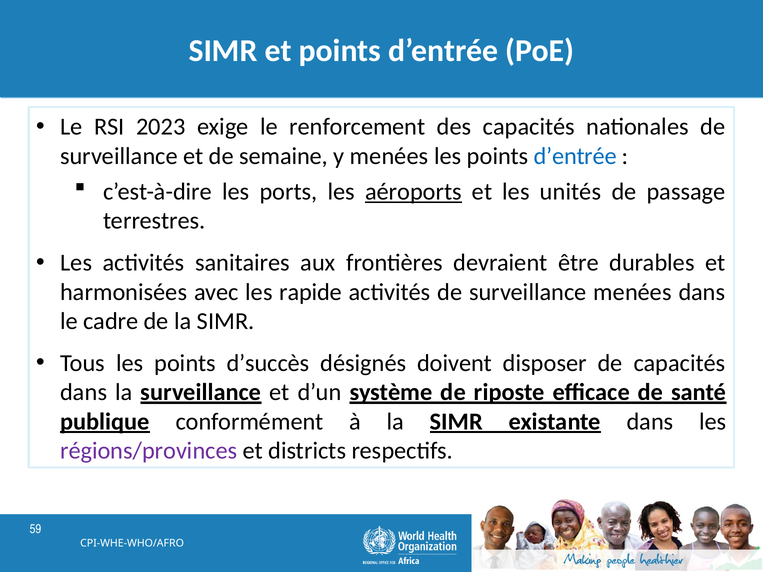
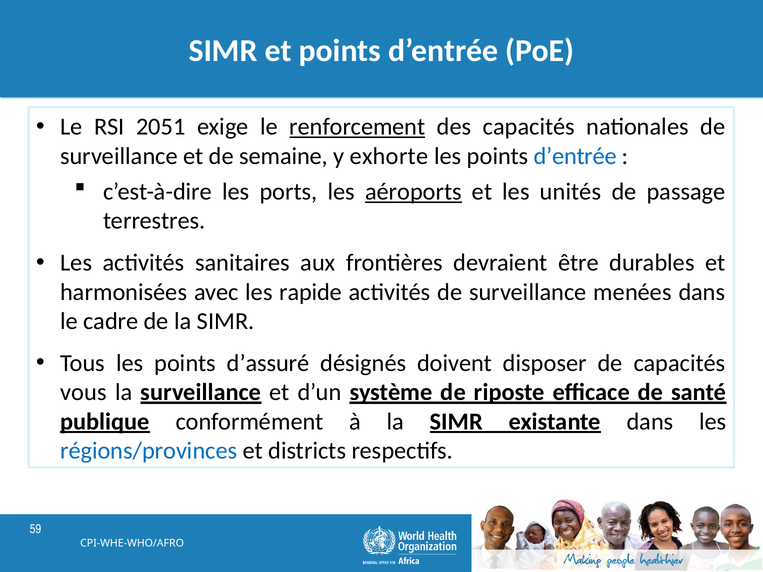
2023: 2023 -> 2051 (161, 127)
renforcement underline: none -> present (357, 127)
y menées: menées -> exhorte (389, 156)
d’succès: d’succès -> d’assuré (268, 363)
dans: dans -> vous (84, 393)
régions/provinces colour: purple -> blue (149, 451)
